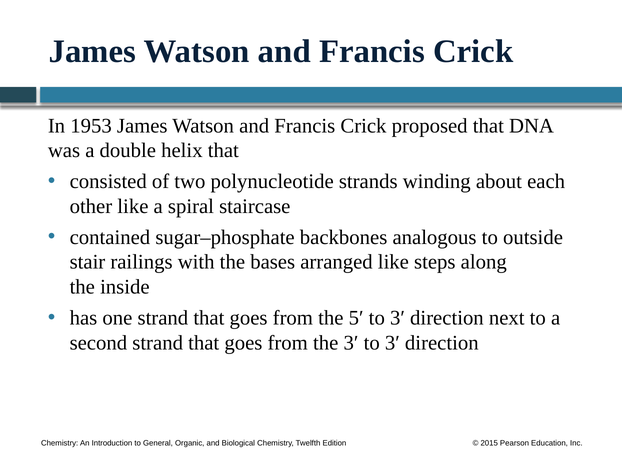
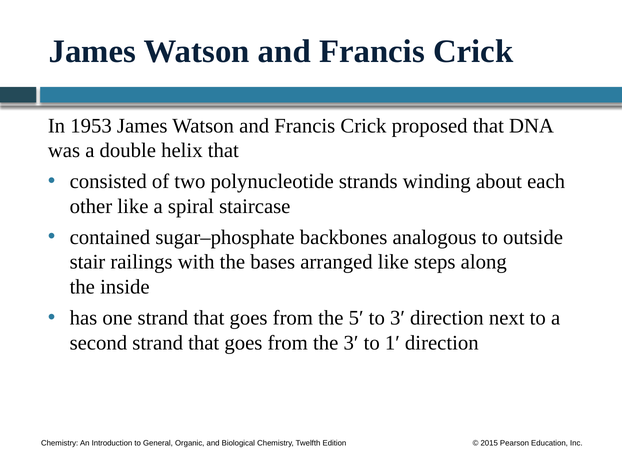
3′ to 3′: 3′ -> 1′ (392, 343)
